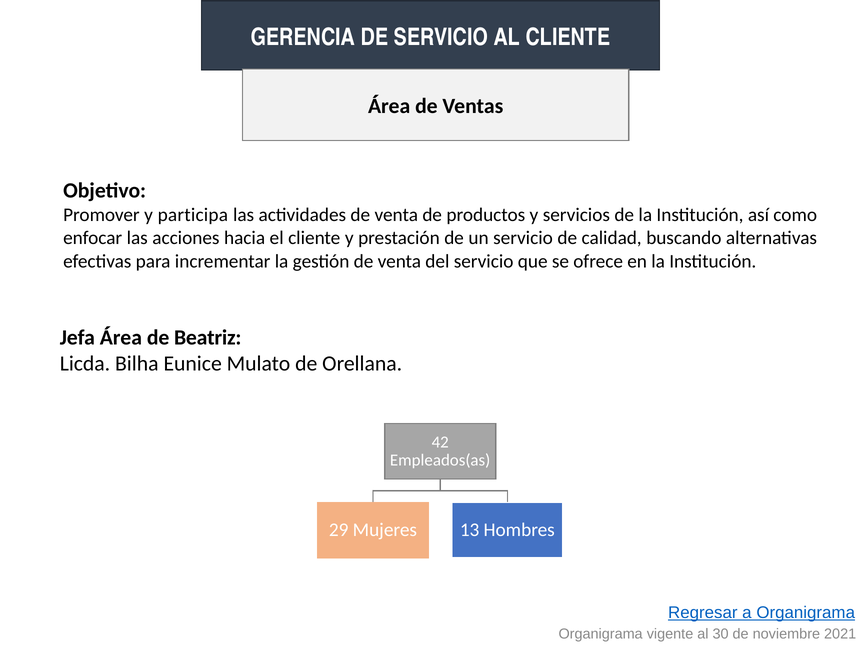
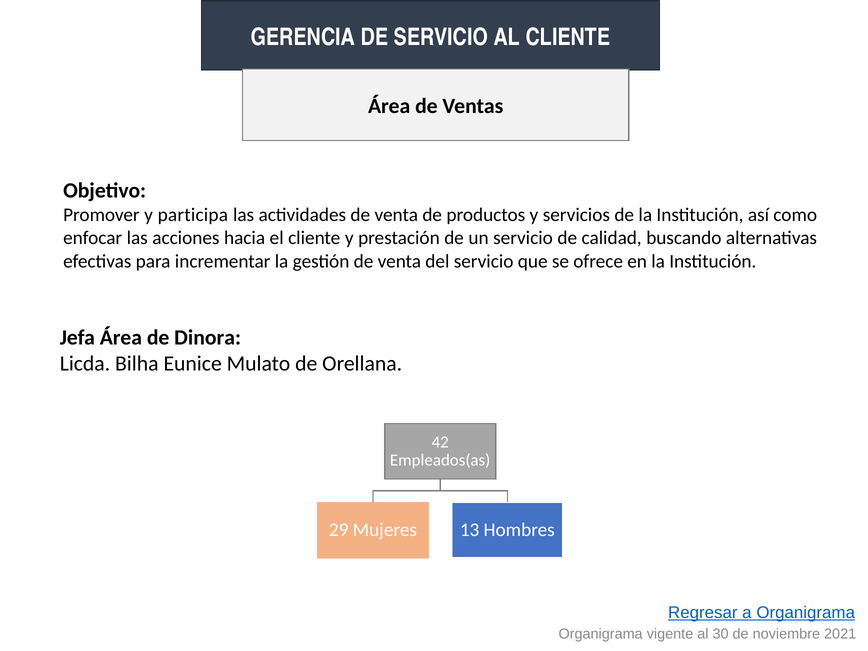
Beatriz: Beatriz -> Dinora (208, 337)
